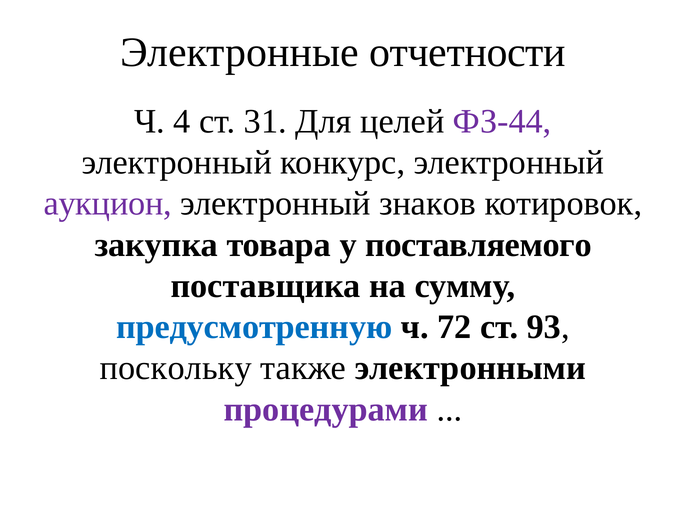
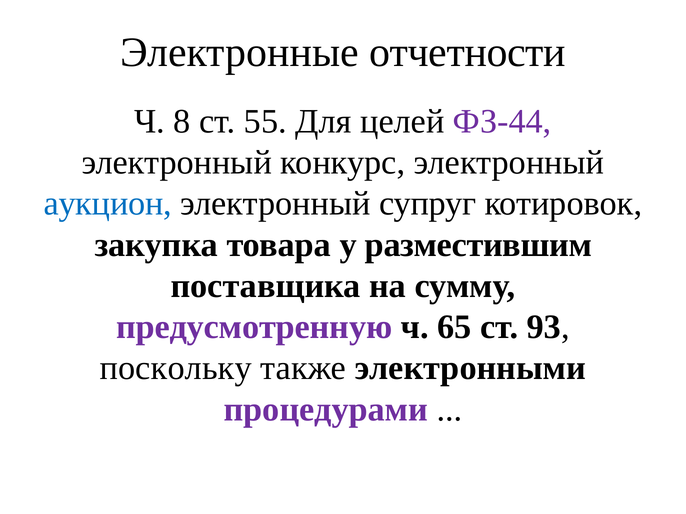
4: 4 -> 8 (182, 122)
31: 31 -> 55 (265, 122)
аукцион colour: purple -> blue (108, 204)
знаков: знаков -> супруг (428, 204)
поставляемого: поставляемого -> разместившим (478, 245)
предусмотренную colour: blue -> purple (254, 327)
72: 72 -> 65 (454, 327)
